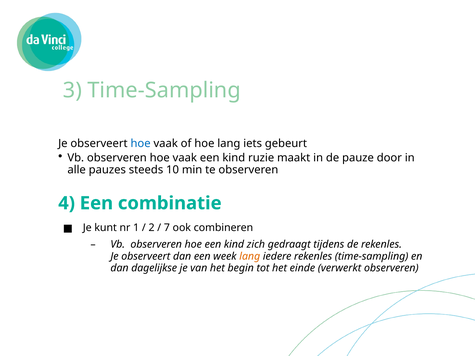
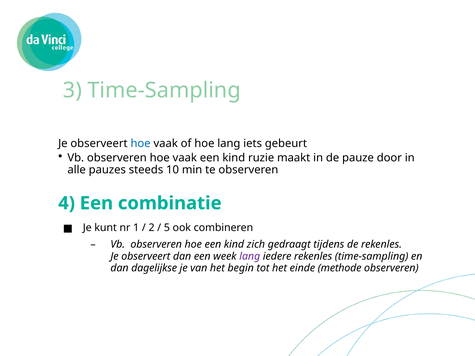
7: 7 -> 5 (167, 228)
lang colour: orange -> purple (250, 256)
verwerkt: verwerkt -> methode (340, 268)
